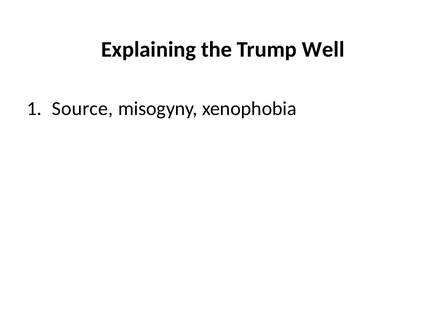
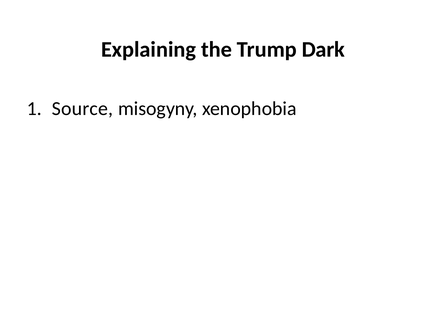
Well: Well -> Dark (323, 49)
